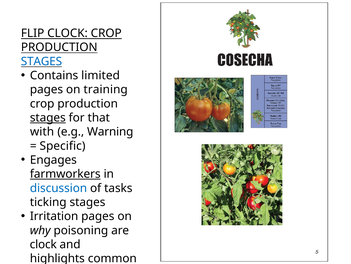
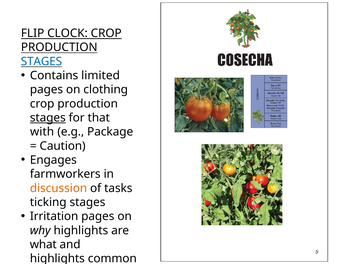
training: training -> clothing (106, 89)
Warning: Warning -> Package (110, 131)
Specific: Specific -> Caution (63, 146)
farmworkers underline: present -> none (65, 174)
discussion colour: blue -> orange (58, 188)
why poisoning: poisoning -> highlights (81, 230)
clock: clock -> what (43, 244)
